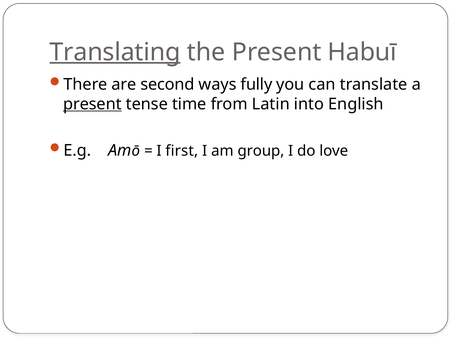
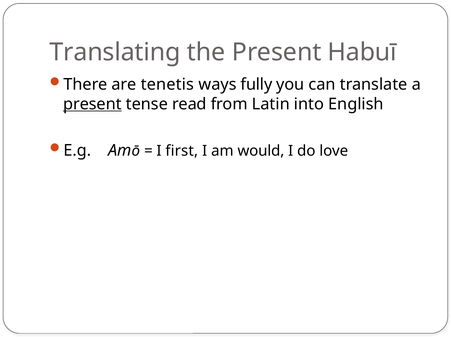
Translating underline: present -> none (115, 52)
second: second -> tenetis (167, 85)
time: time -> read (189, 104)
group: group -> would (261, 151)
